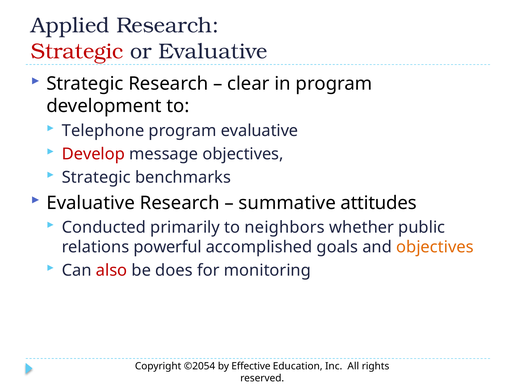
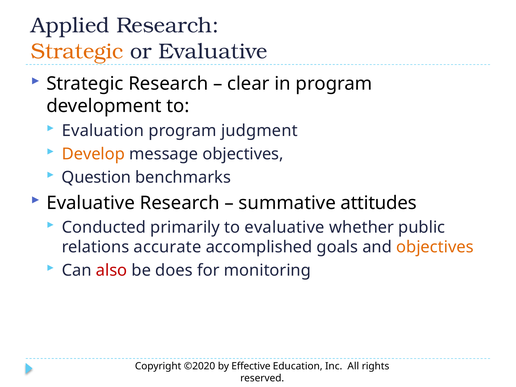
Strategic colour: red -> orange (77, 51)
Telephone: Telephone -> Evaluation (103, 131)
program evaluative: evaluative -> judgment (259, 131)
Develop colour: red -> orange (93, 154)
Strategic: Strategic -> Question (96, 177)
to neighbors: neighbors -> evaluative (285, 227)
powerful: powerful -> accurate (167, 247)
©2054: ©2054 -> ©2020 (200, 366)
